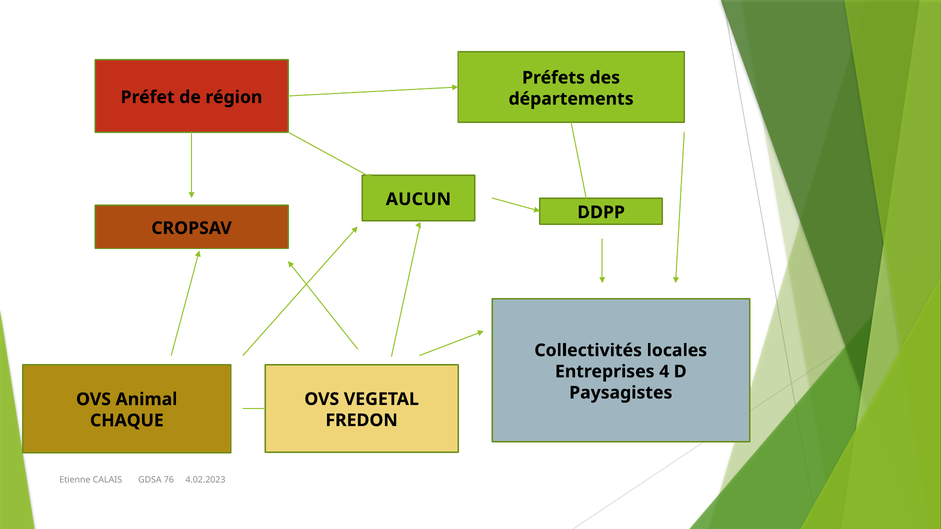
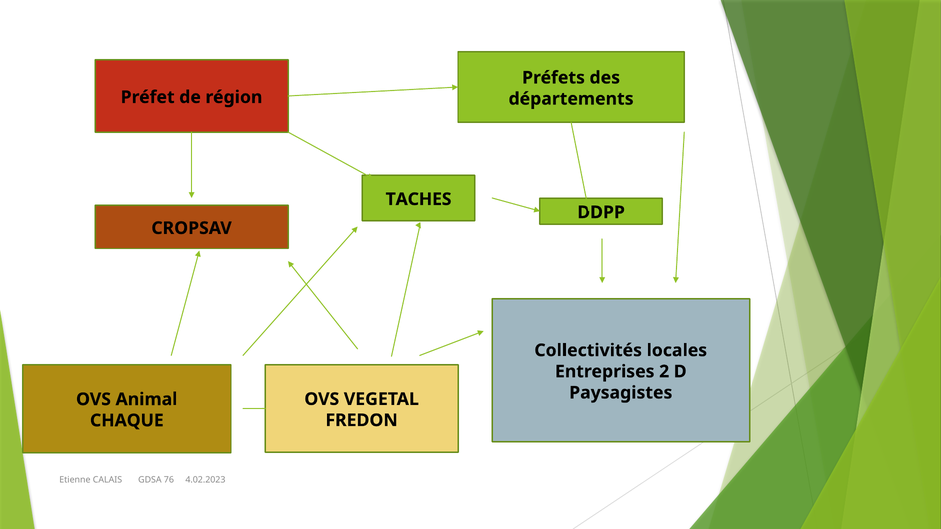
AUCUN: AUCUN -> TACHES (419, 199)
4: 4 -> 2 (664, 372)
